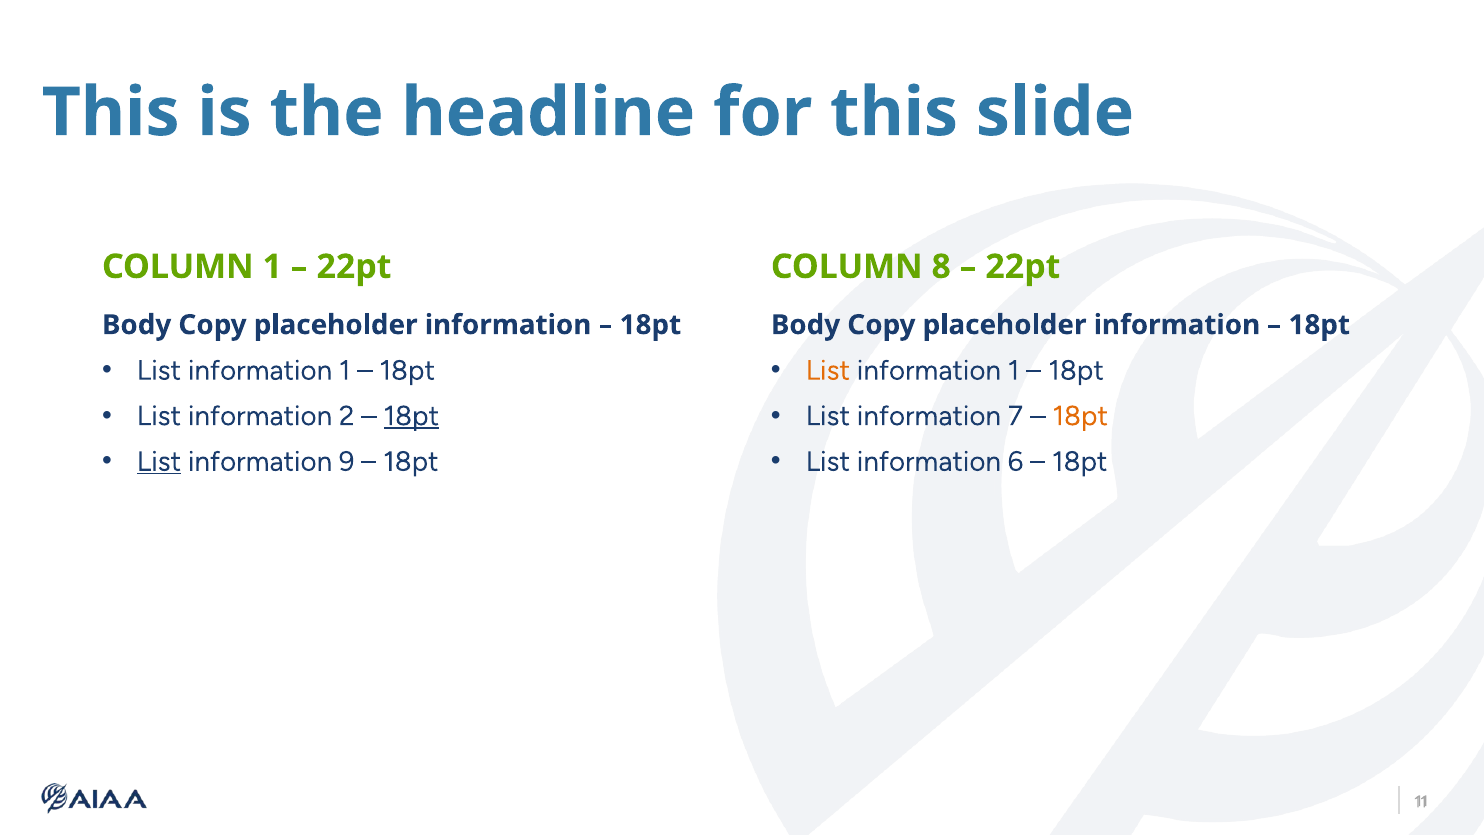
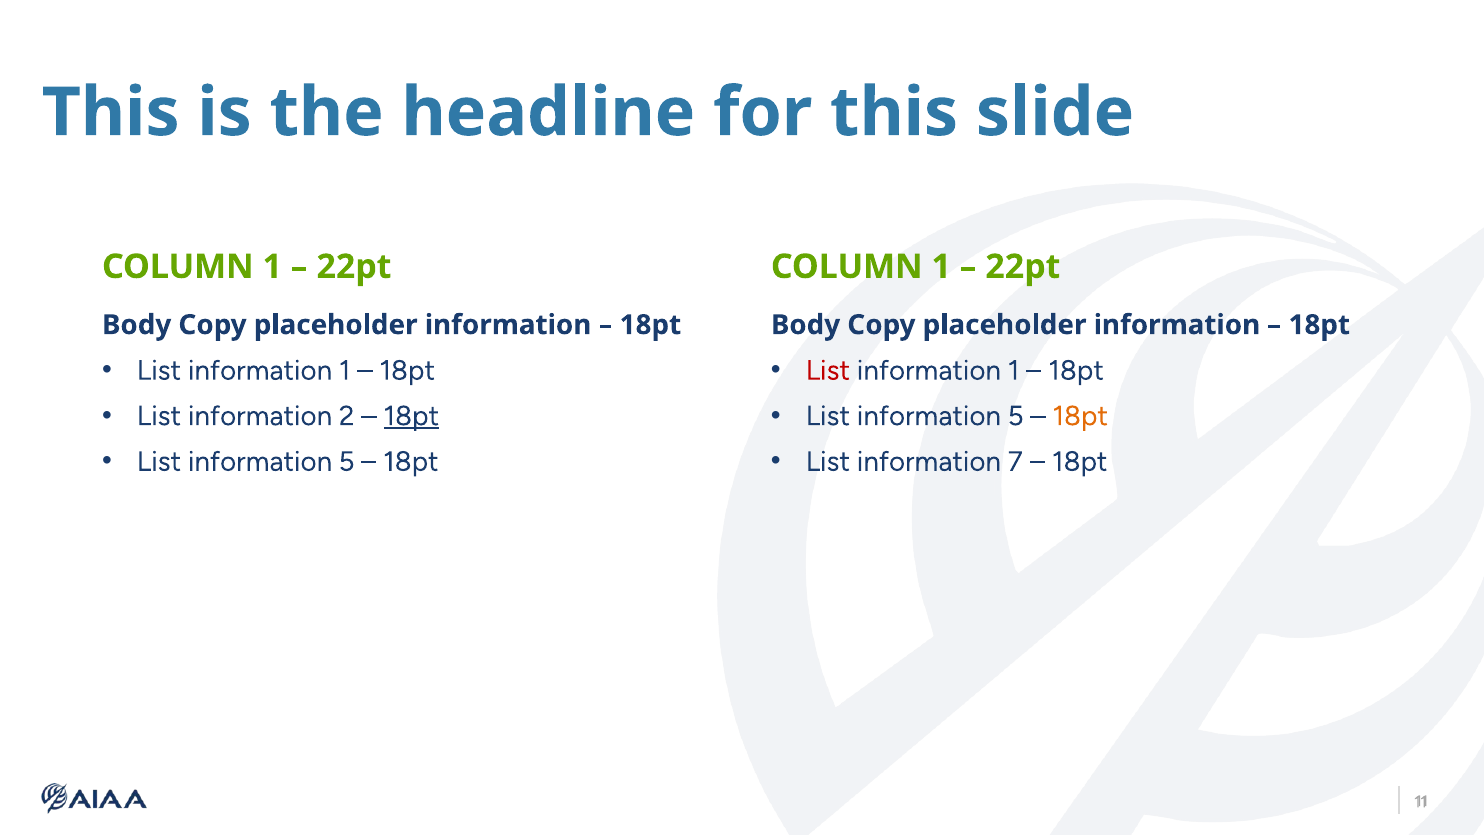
8: 8 -> 1 (941, 267)
List colour: orange -> red (828, 370)
7: 7 -> 5 (1016, 416)
List underline: present -> none (159, 461)
9: 9 -> 5 (347, 461)
6: 6 -> 7 (1015, 461)
